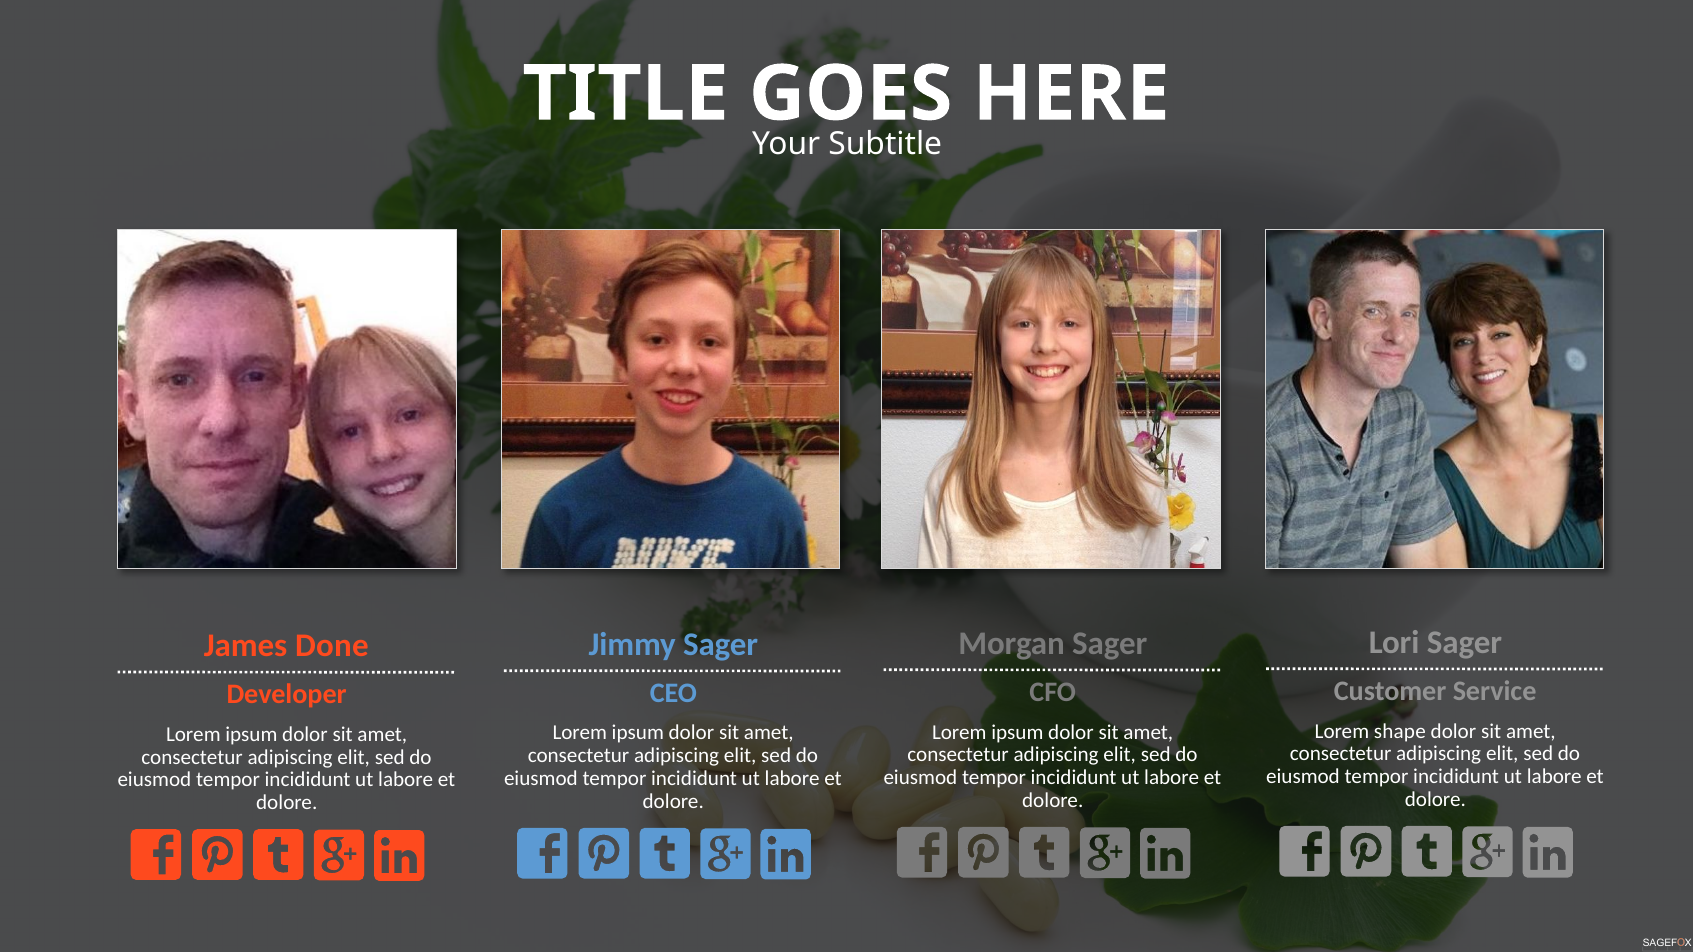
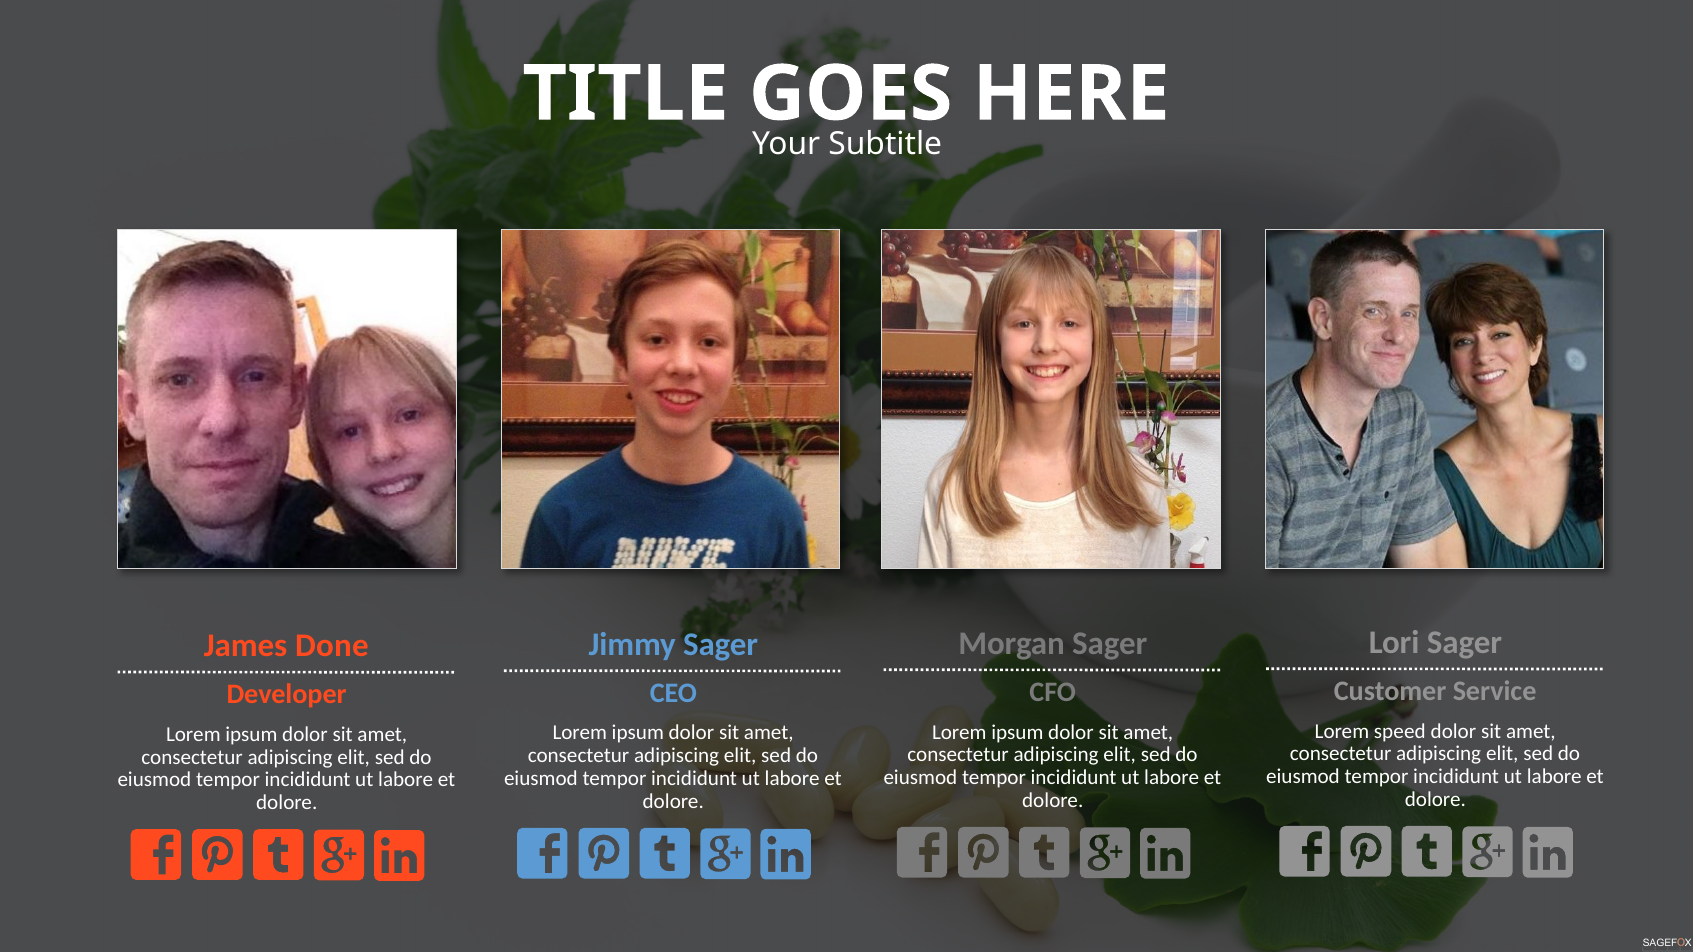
shape: shape -> speed (1400, 731)
